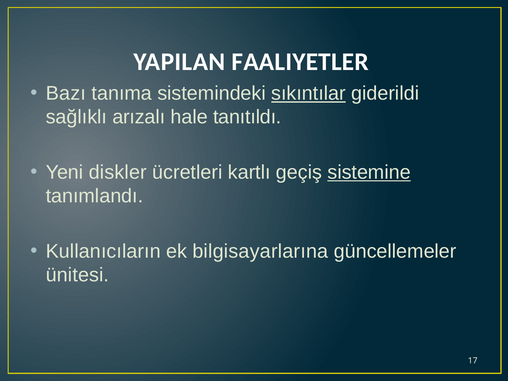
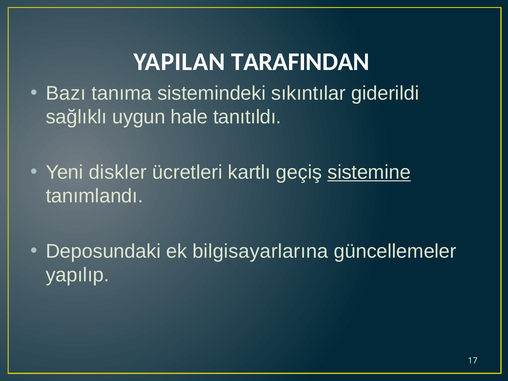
FAALIYETLER: FAALIYETLER -> TARAFINDAN (300, 62)
sıkıntılar underline: present -> none (309, 93)
arızalı: arızalı -> uygun (139, 117)
Kullanıcıların: Kullanıcıların -> Deposundaki (103, 251)
ünitesi: ünitesi -> yapılıp (77, 275)
